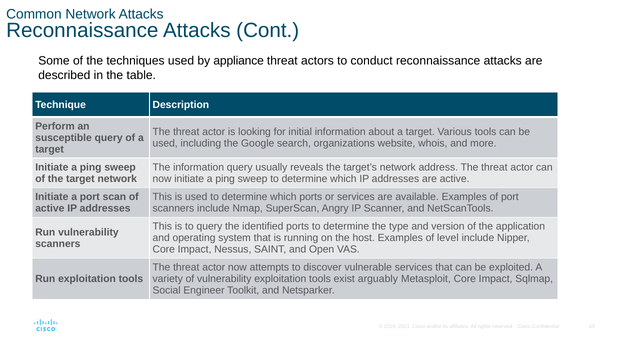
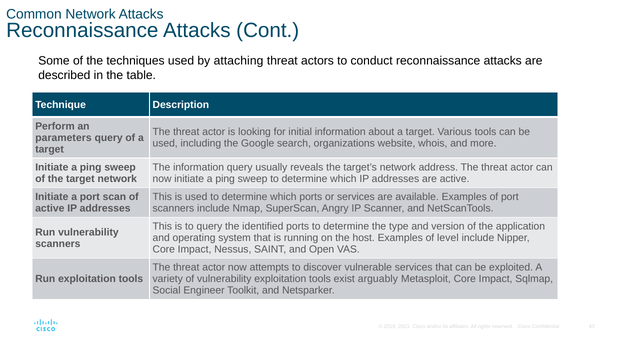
appliance: appliance -> attaching (239, 61)
susceptible: susceptible -> parameters (63, 138)
